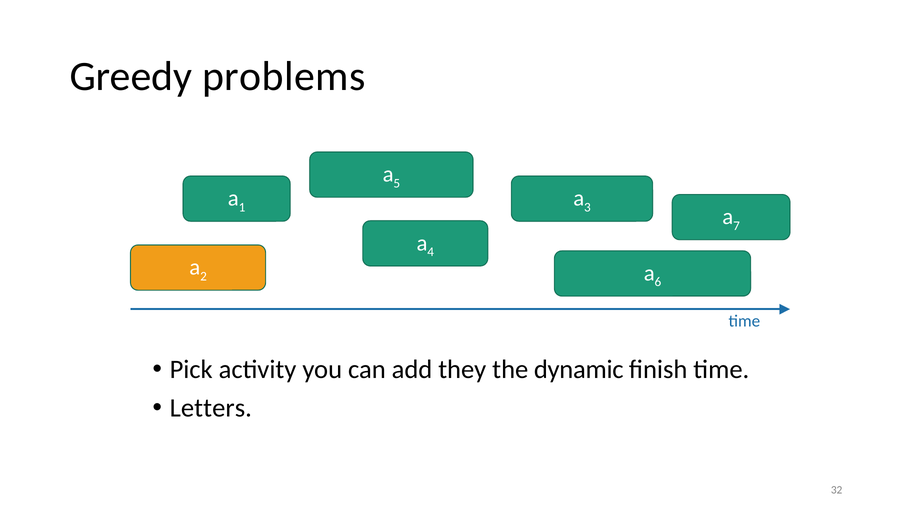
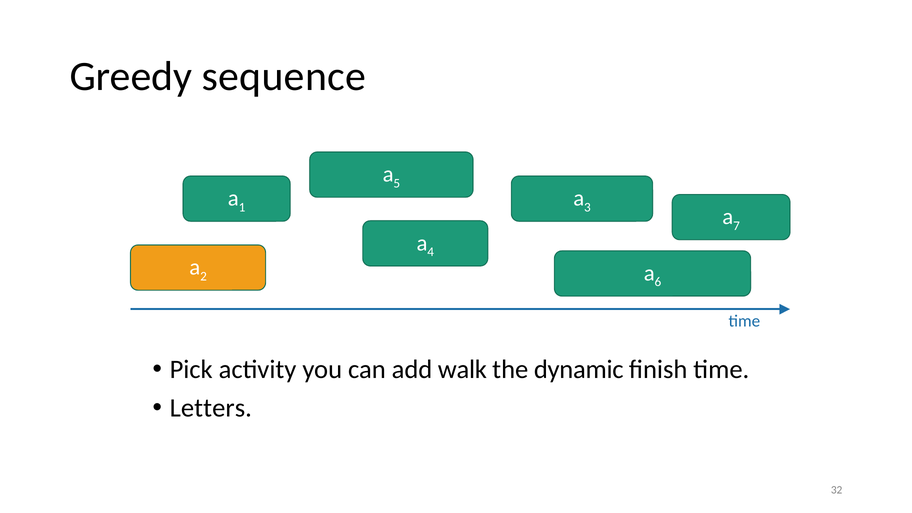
problems: problems -> sequence (284, 77)
they: they -> walk (462, 370)
